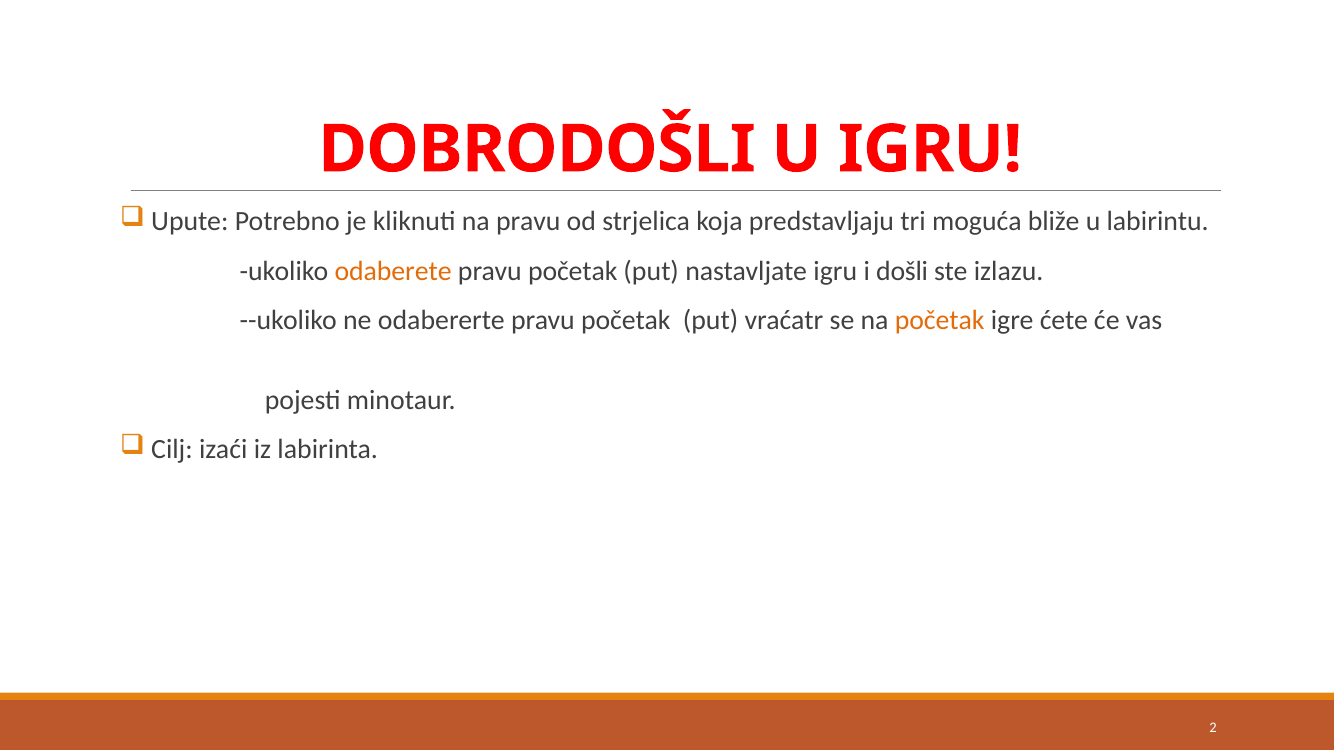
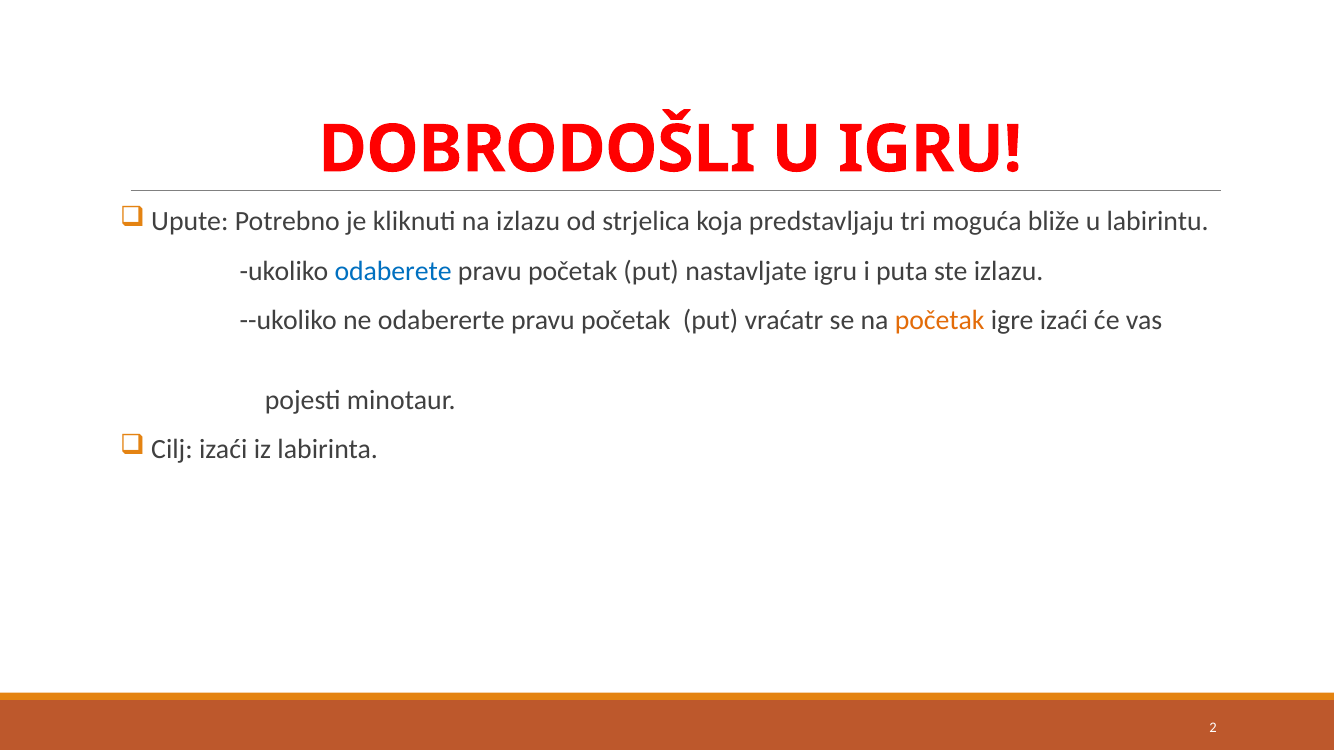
na pravu: pravu -> izlazu (528, 222)
odaberete colour: orange -> blue (393, 271)
došli: došli -> puta (902, 271)
igre ćete: ćete -> izaći (1064, 321)
